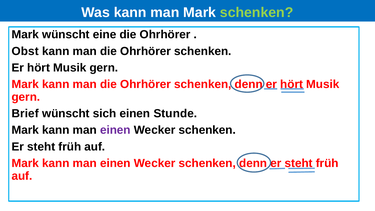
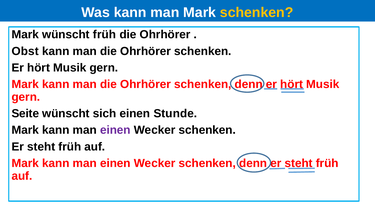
schenken colour: light green -> yellow (257, 12)
wünscht eine: eine -> früh (105, 35)
Brief: Brief -> Seite (25, 113)
